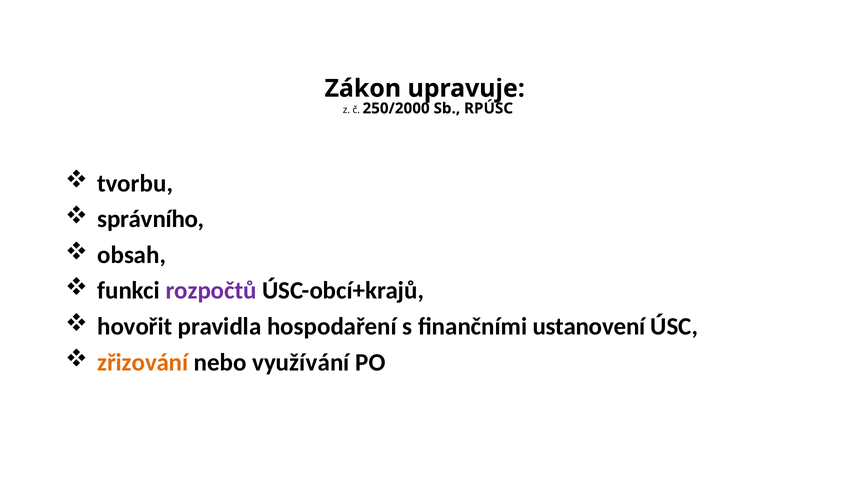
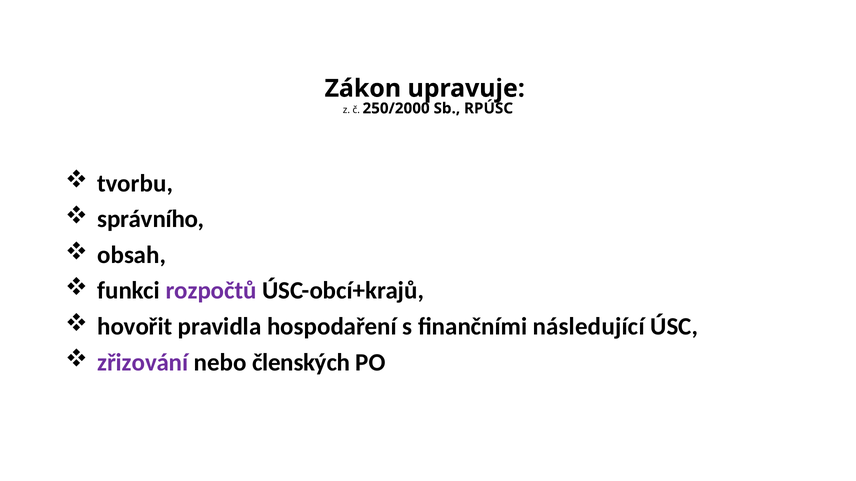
ustanovení: ustanovení -> následující (589, 327)
zřizování colour: orange -> purple (143, 363)
využívání: využívání -> členských (301, 363)
